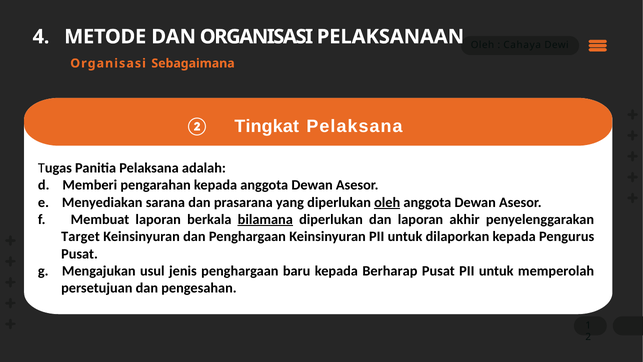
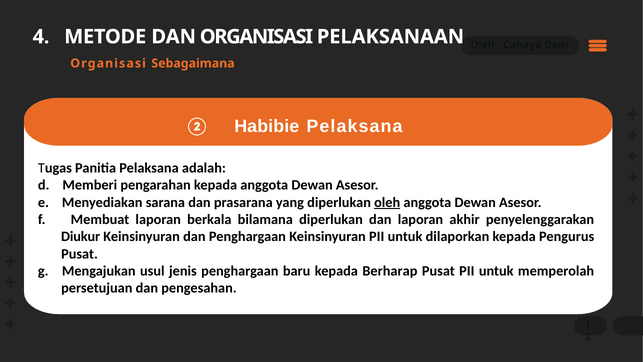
Tingkat: Tingkat -> Habibie (267, 126)
bilamana underline: present -> none (265, 219)
Target: Target -> Diukur (81, 236)
